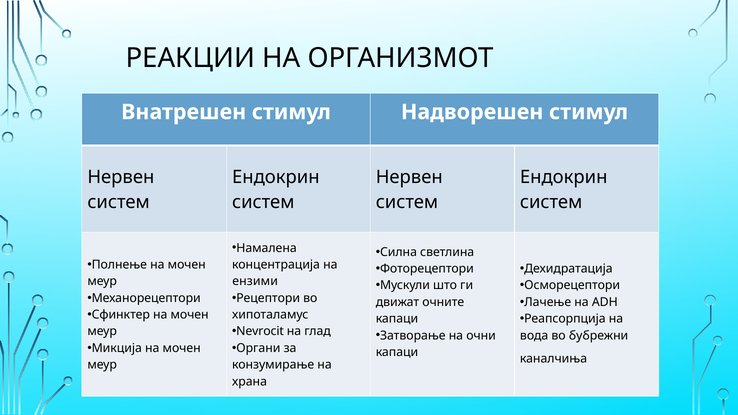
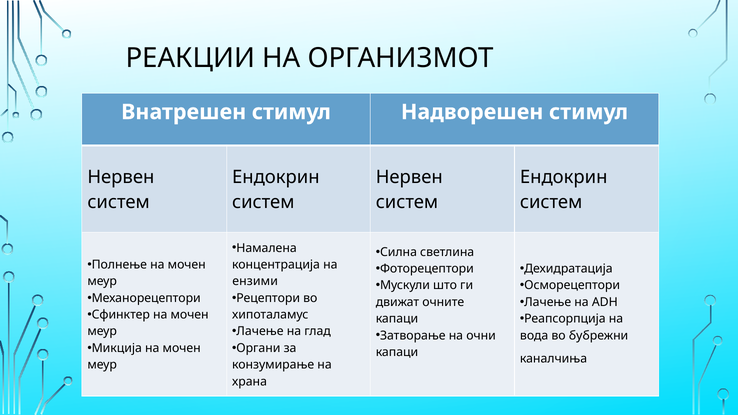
Nevrocit: Nevrocit -> Лачење (260, 331)
